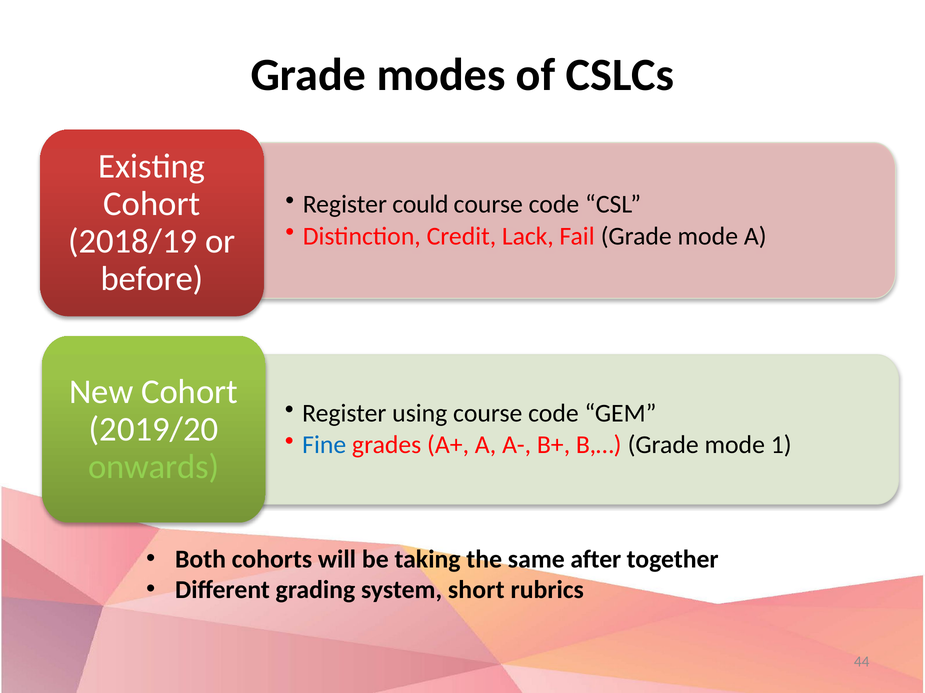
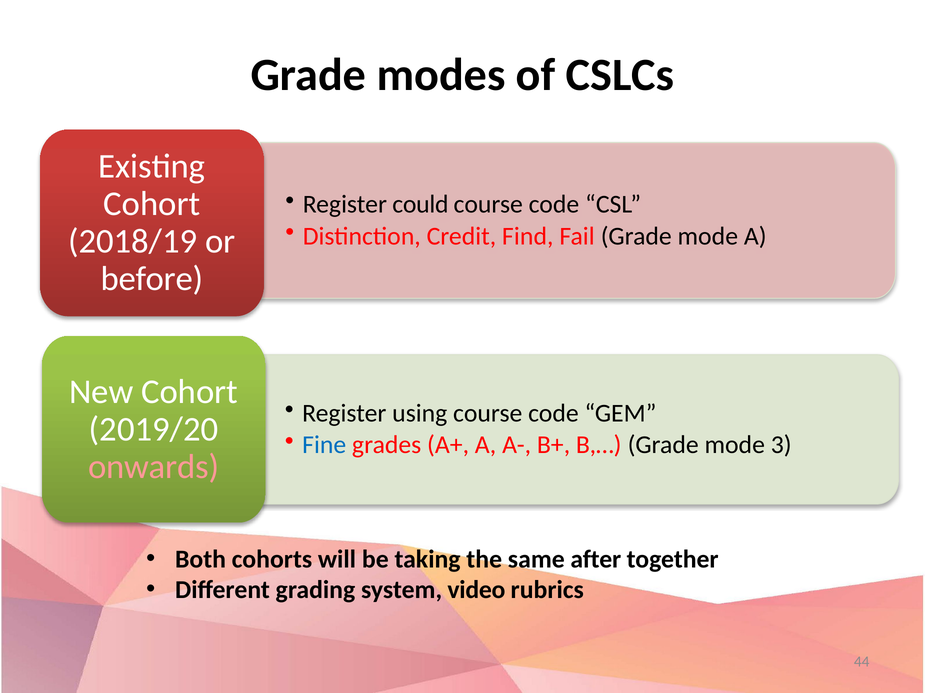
Lack: Lack -> Find (528, 236)
1: 1 -> 3 (781, 445)
onwards colour: light green -> pink (154, 467)
short: short -> video (476, 591)
